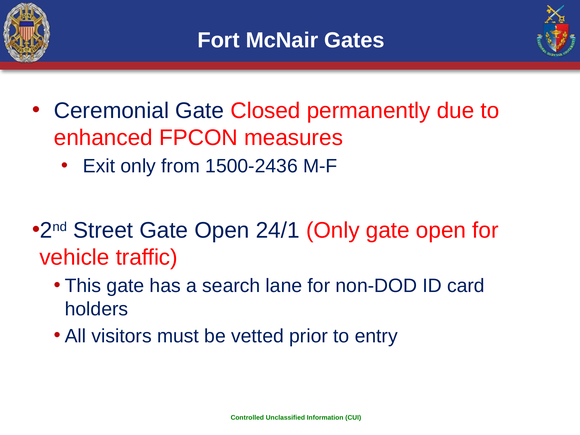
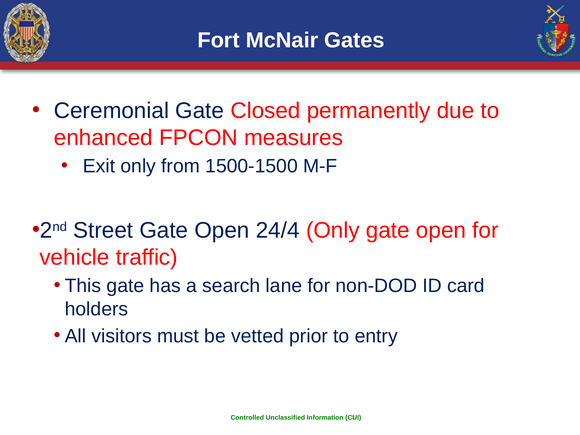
1500-2436: 1500-2436 -> 1500-1500 (252, 166)
24/1: 24/1 -> 24/4 (278, 230)
